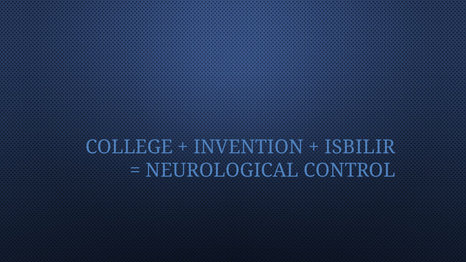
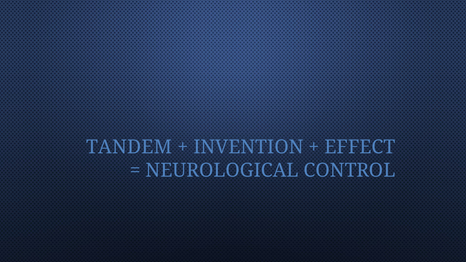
COLLEGE: COLLEGE -> TANDEM (129, 147)
ISBILIR: ISBILIR -> EFFECT (360, 147)
